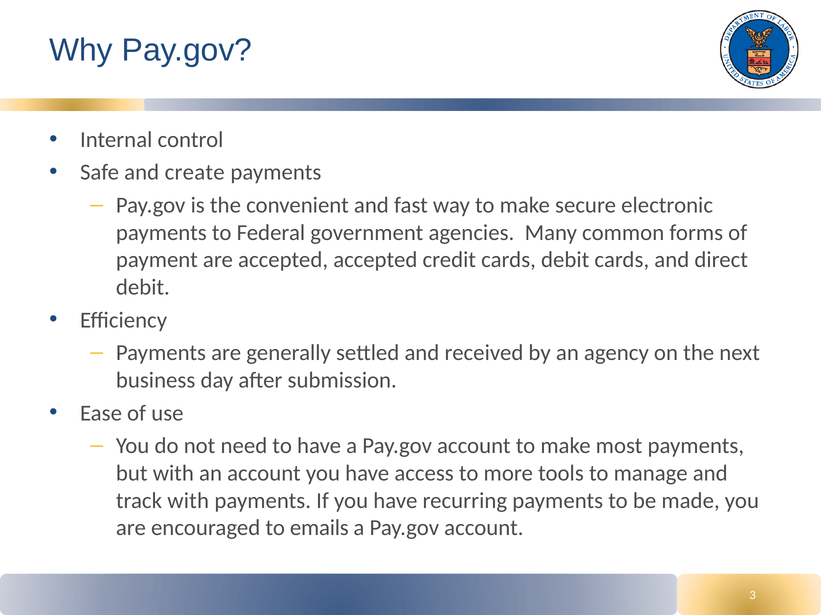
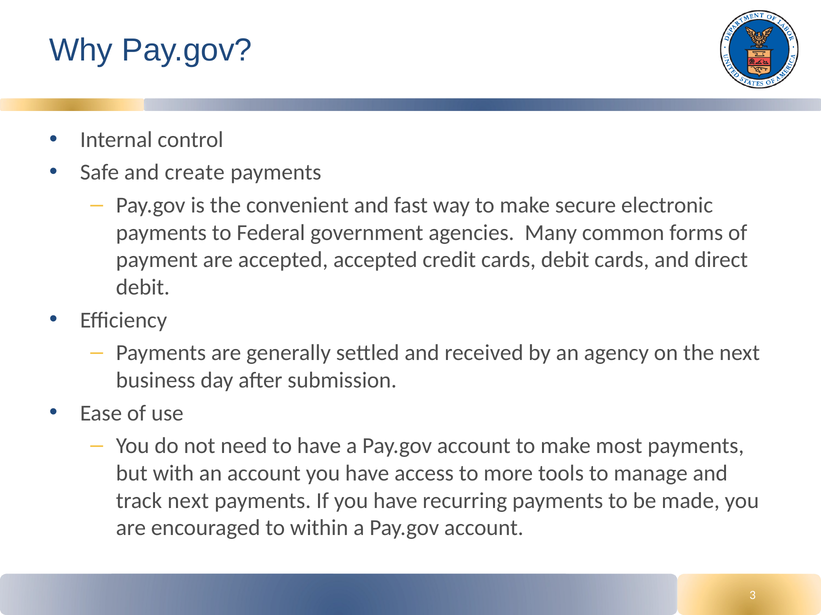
track with: with -> next (188, 501)
emails: emails -> within (319, 529)
